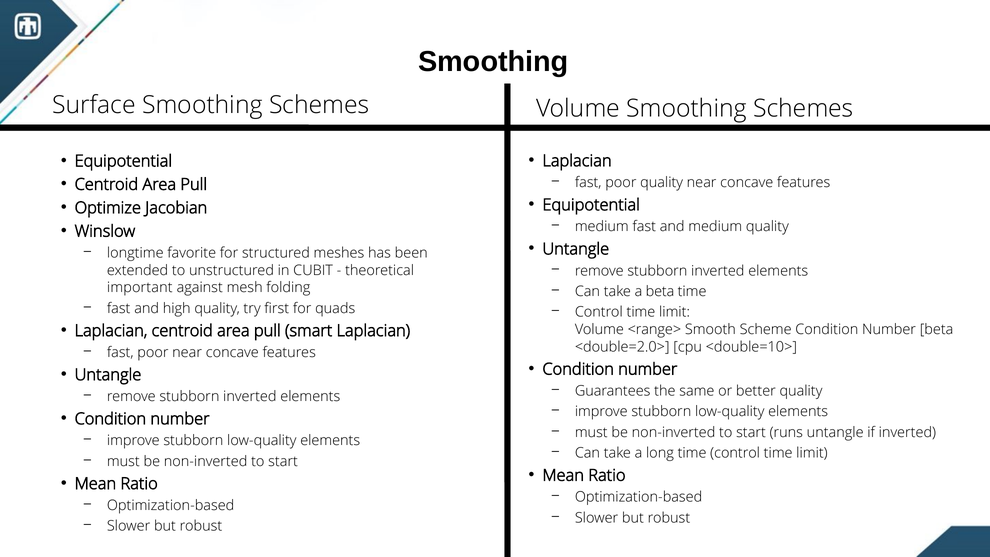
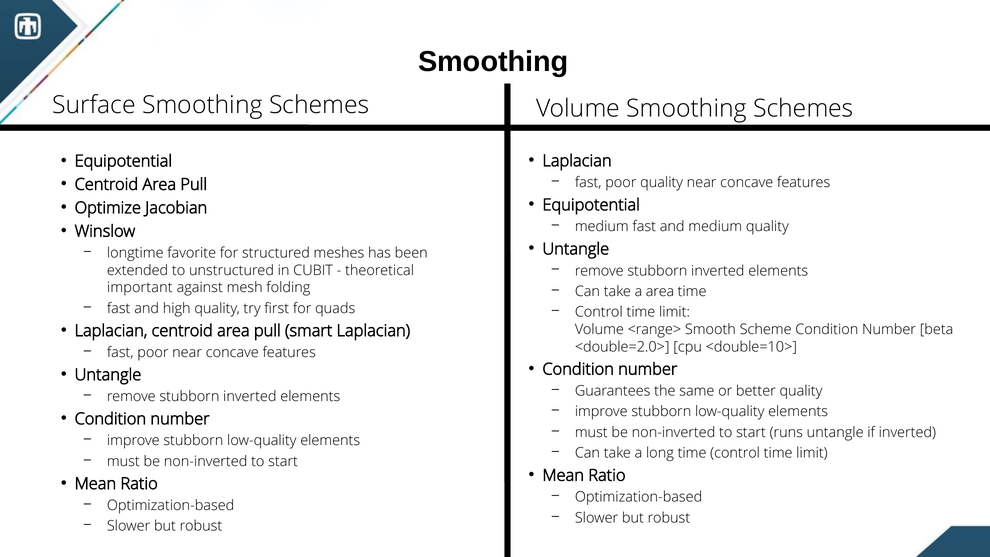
a beta: beta -> area (660, 291)
